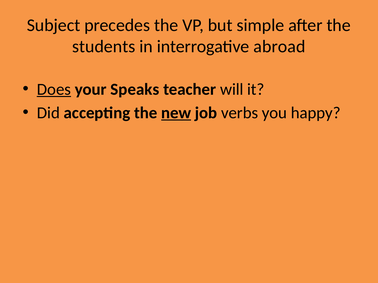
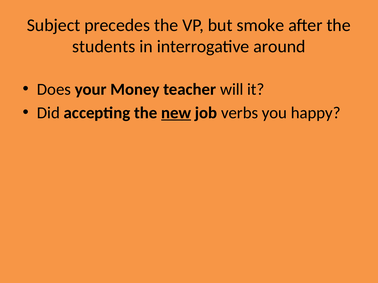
simple: simple -> smoke (260, 25)
abroad: abroad -> around (279, 47)
Does underline: present -> none (54, 89)
Speaks: Speaks -> Money (135, 89)
